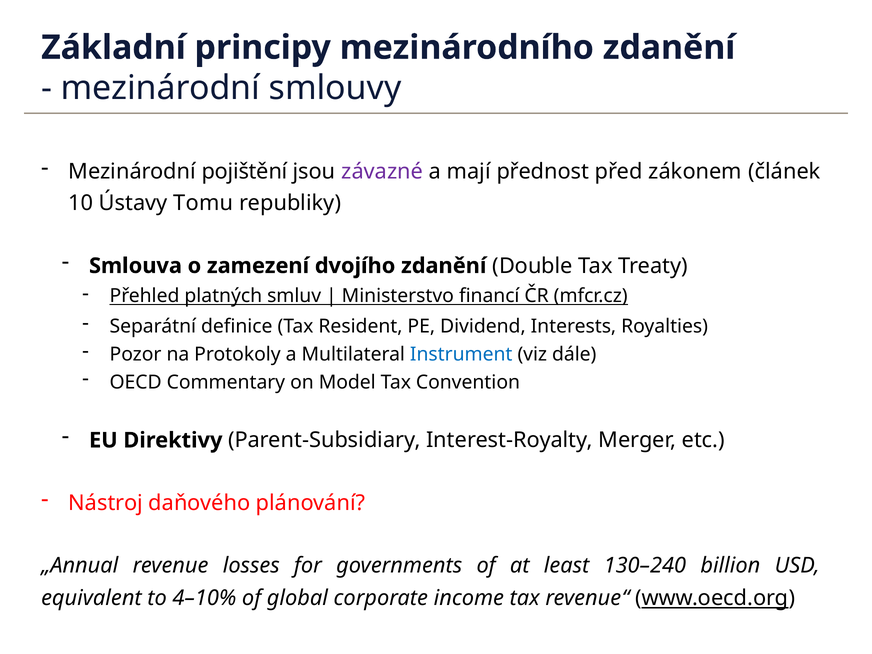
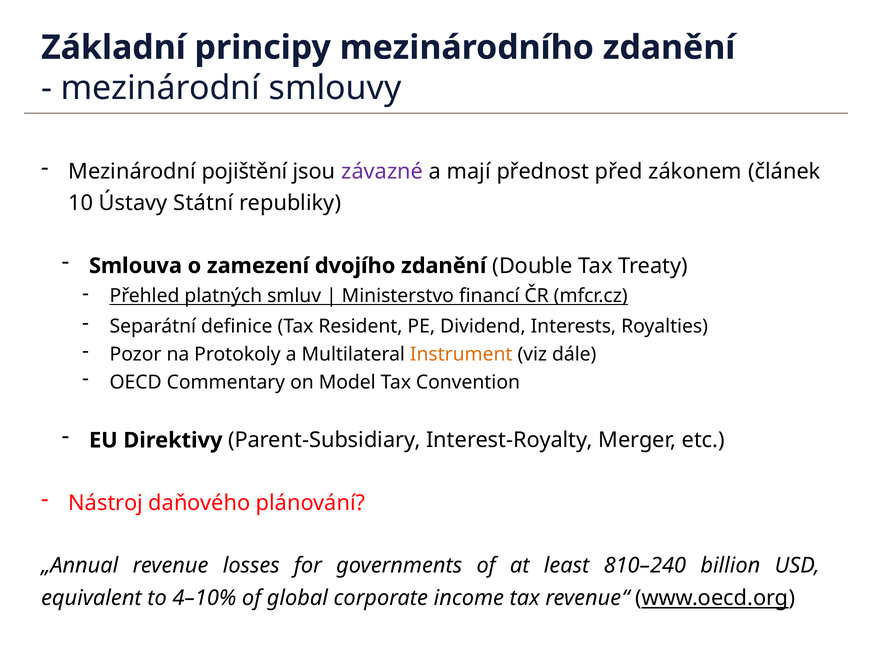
Tomu: Tomu -> Státní (203, 203)
Instrument colour: blue -> orange (461, 354)
130–240: 130–240 -> 810–240 (645, 566)
